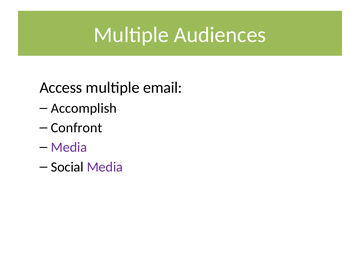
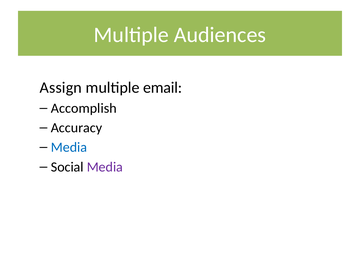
Access: Access -> Assign (61, 88)
Confront: Confront -> Accuracy (77, 128)
Media colour: purple -> blue (69, 147)
